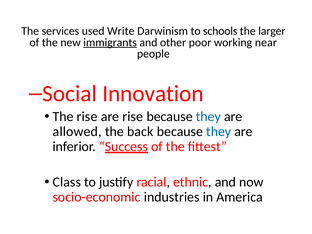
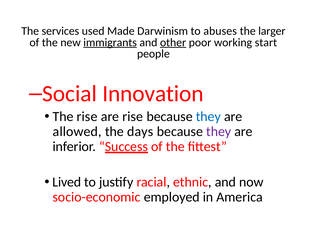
Write: Write -> Made (121, 31)
schools: schools -> abuses (220, 31)
other underline: none -> present (173, 42)
near: near -> start (266, 42)
back: back -> days (140, 132)
they colour: blue -> purple (219, 132)
Class: Class -> Lived (67, 182)
industries: industries -> employed (172, 197)
